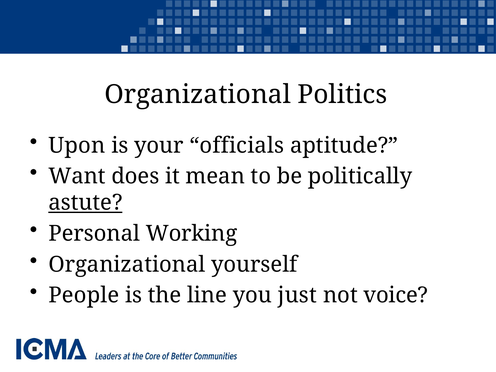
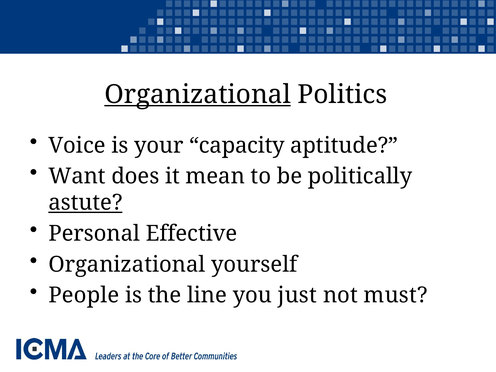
Organizational underline: none -> present (198, 94)
Upon: Upon -> Voice (77, 145)
officials: officials -> capacity (237, 145)
Working: Working -> Effective (191, 234)
voice: voice -> must (396, 295)
